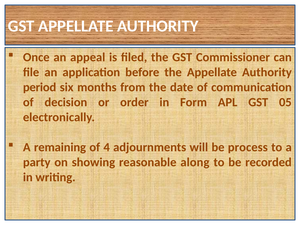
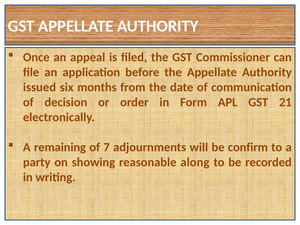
period: period -> issued (39, 87)
05: 05 -> 21 (285, 102)
4: 4 -> 7 (107, 147)
process: process -> confirm (248, 147)
